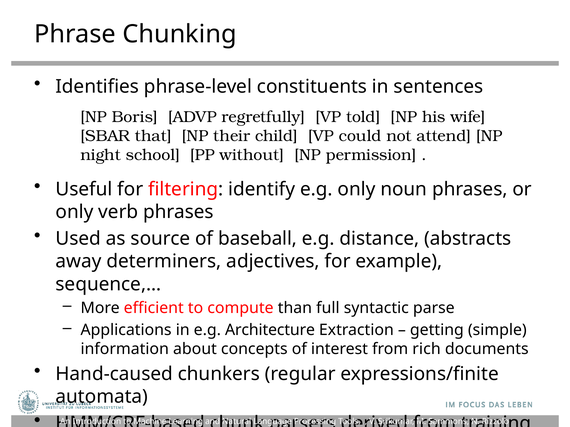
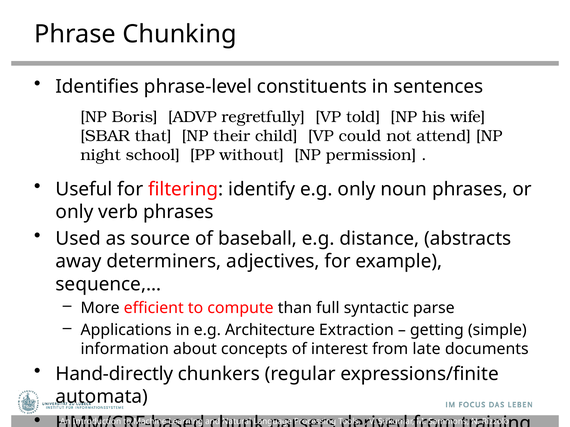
rich: rich -> late (426, 349)
Hand-caused: Hand-caused -> Hand-directly (114, 374)
